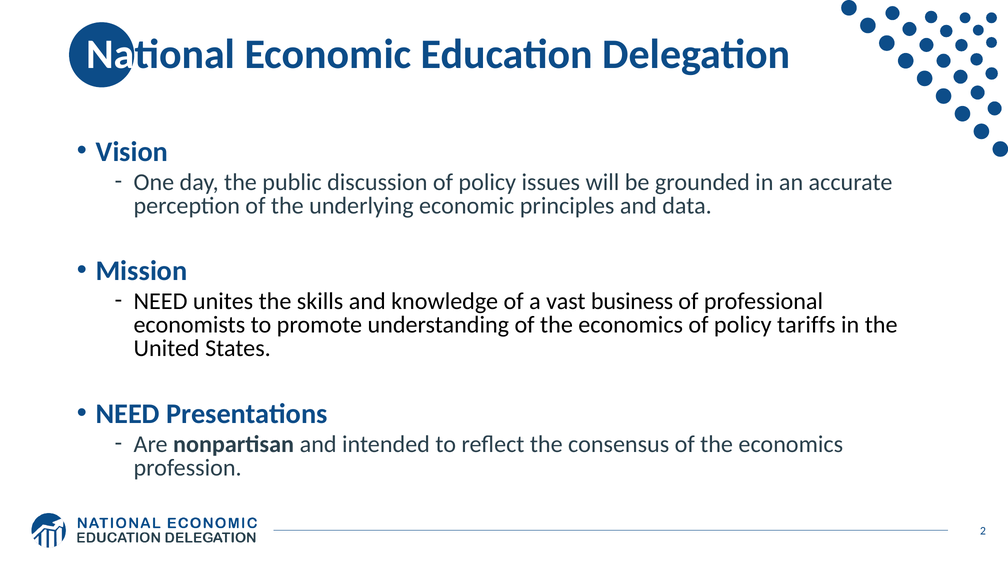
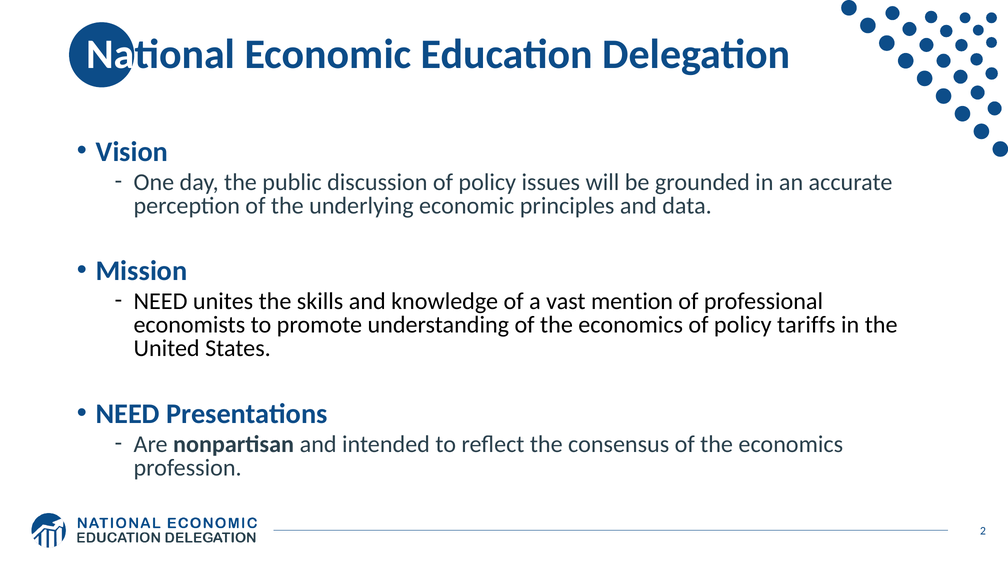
business: business -> mention (632, 301)
